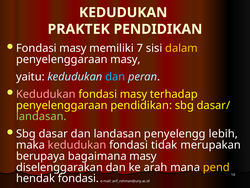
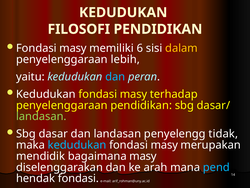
PRAKTEK: PRAKTEK -> FILOSOFI (79, 29)
7: 7 -> 6 (140, 48)
penyelenggaraan masy: masy -> lebih (125, 59)
Kedudukan colour: pink -> white (46, 94)
lebih: lebih -> tidak (223, 134)
kedudukan colour: pink -> light blue (77, 145)
tidak: tidak -> masy (164, 145)
berupaya: berupaya -> mendidik (41, 156)
pend colour: yellow -> light blue (216, 167)
